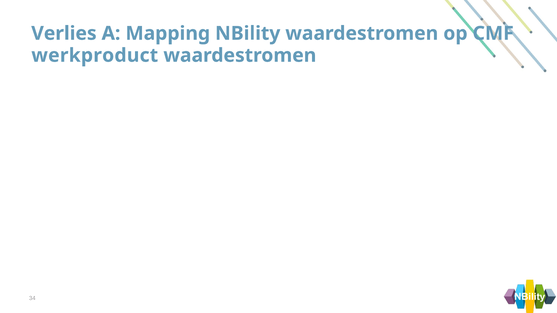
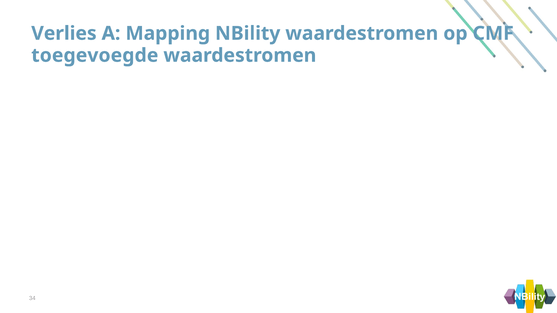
werkproduct: werkproduct -> toegevoegde (95, 55)
